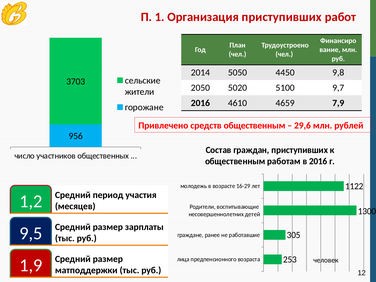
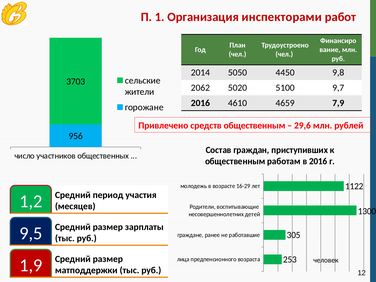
Организация приступивших: приступивших -> инспекторами (282, 17)
2050: 2050 -> 2062 (200, 88)
